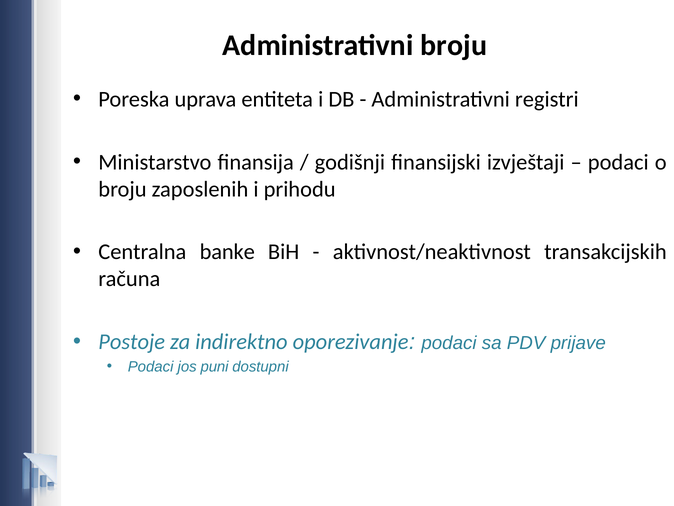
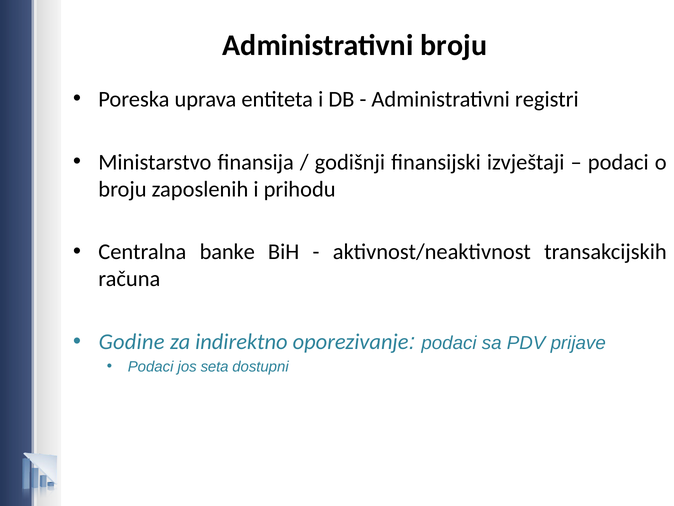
Postoje: Postoje -> Godine (132, 342)
puni: puni -> seta (215, 367)
